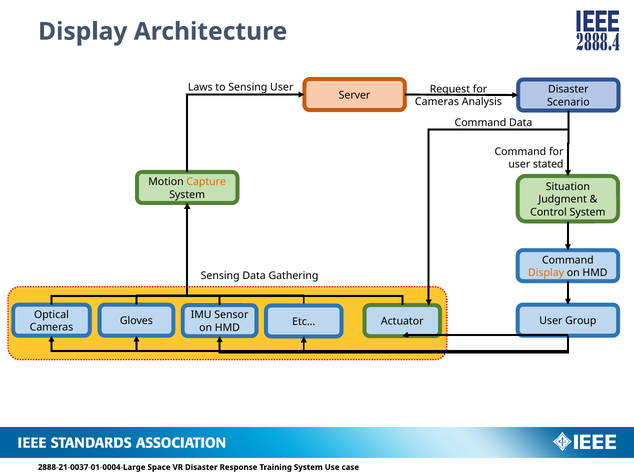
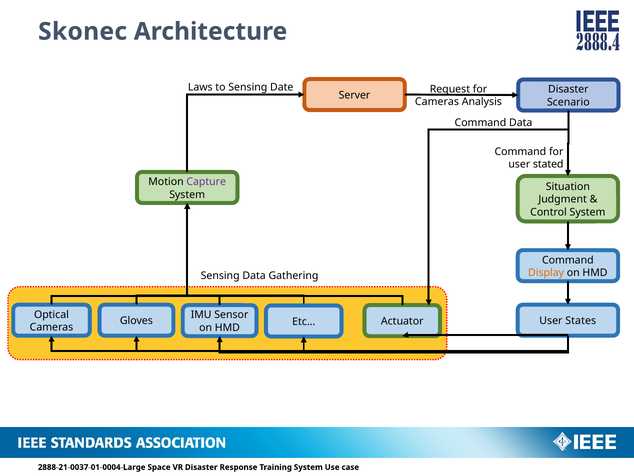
Display: Display -> Skonec (83, 32)
Sensing User: User -> Date (282, 87)
Capture colour: orange -> purple (206, 182)
Group: Group -> States (581, 321)
